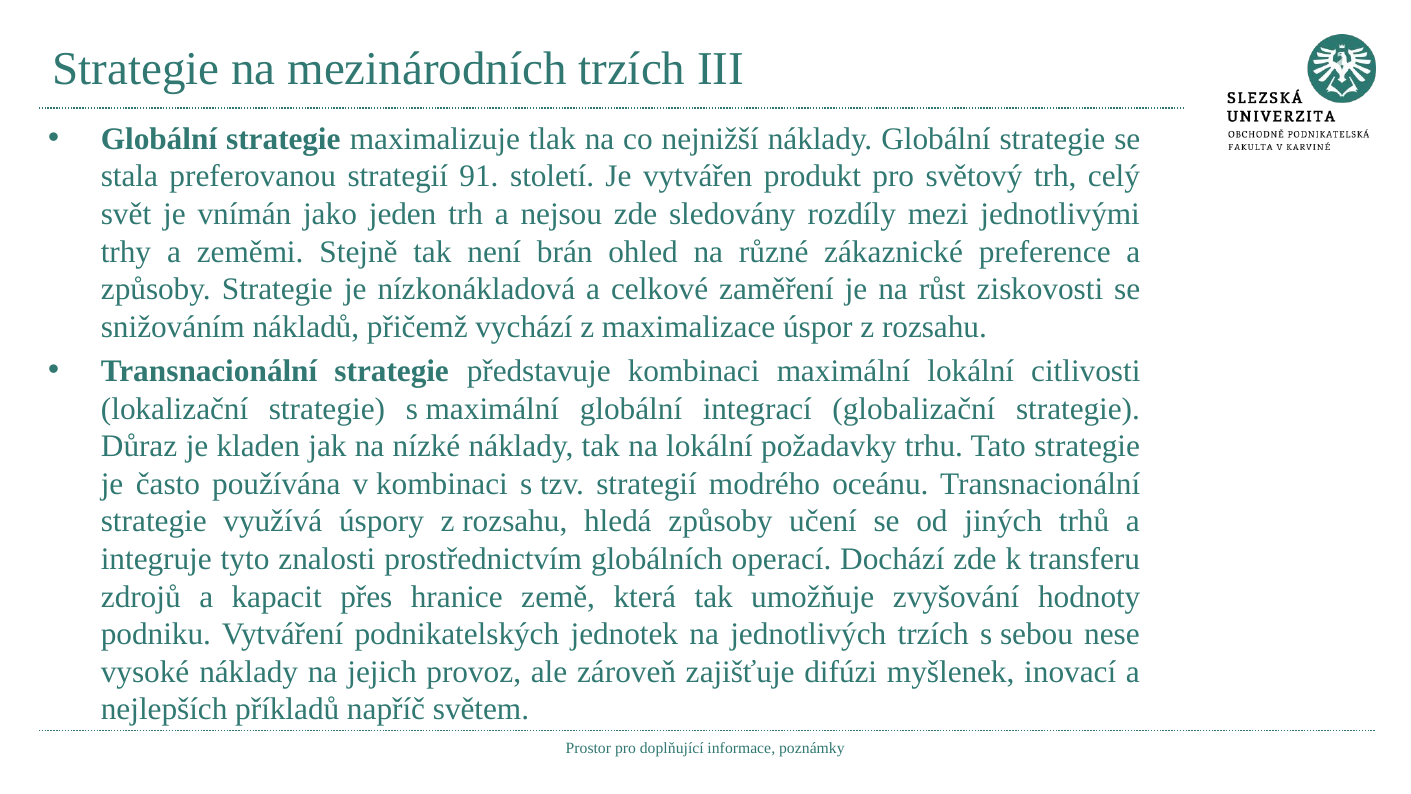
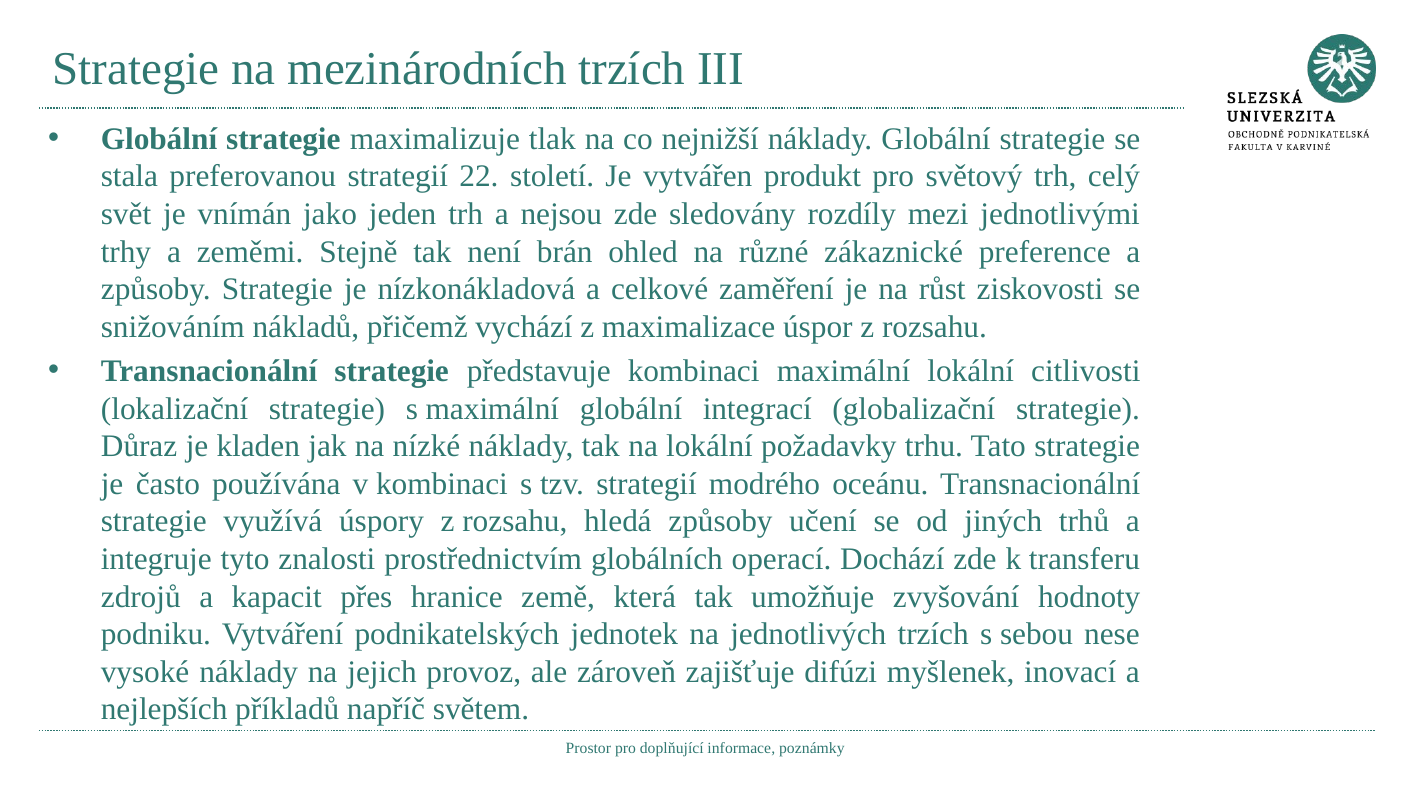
91: 91 -> 22 (479, 177)
